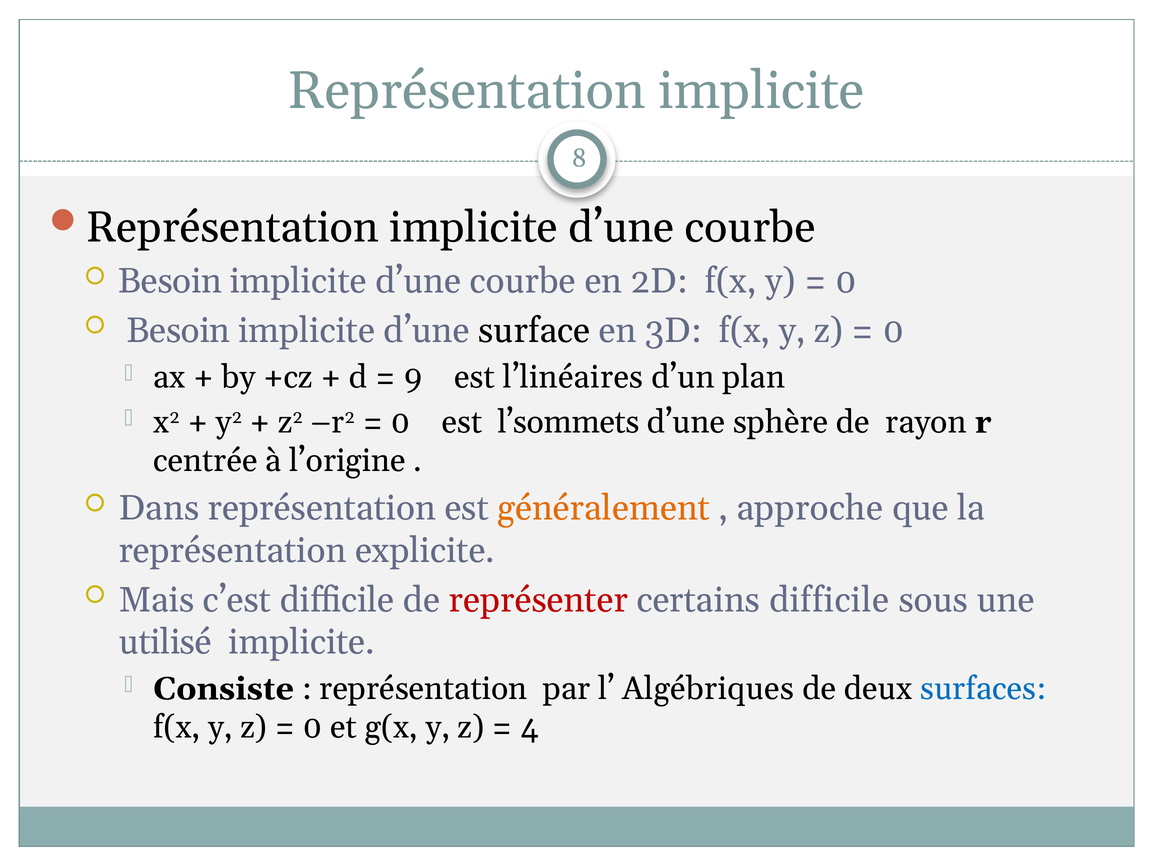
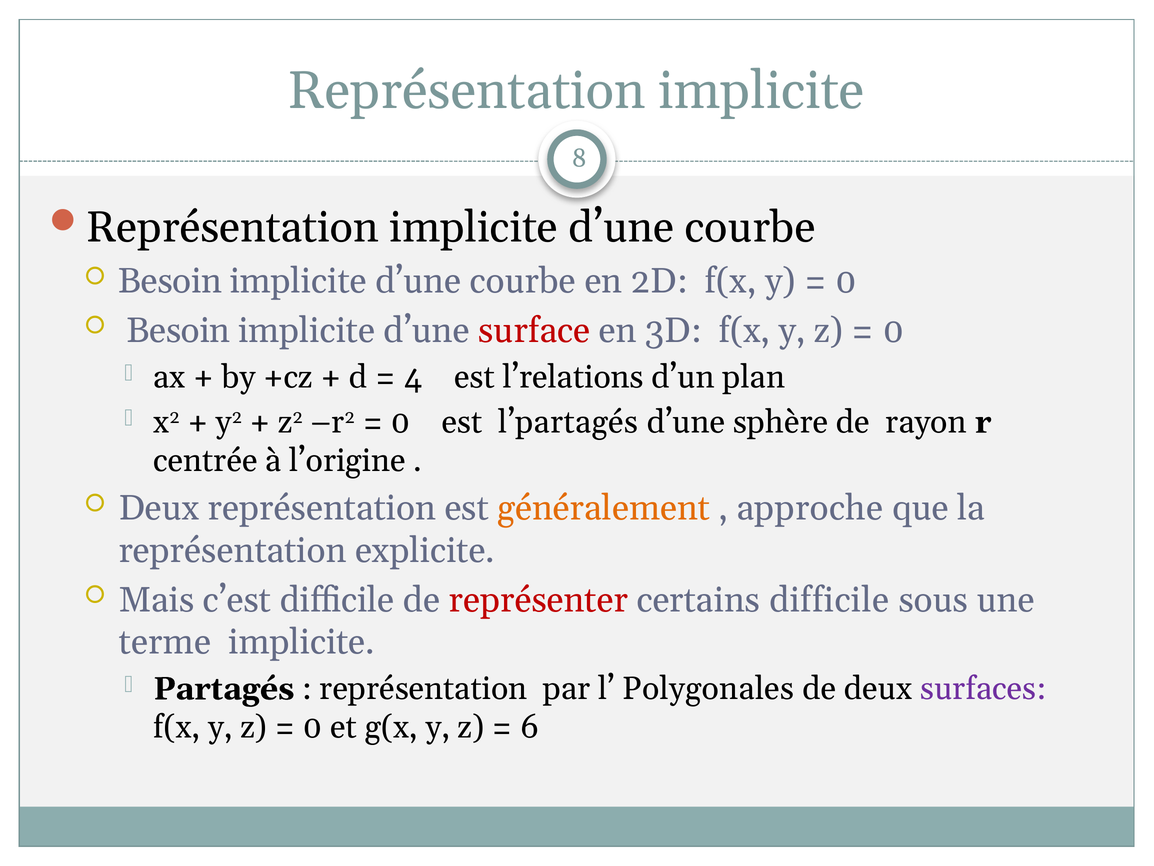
surface colour: black -> red (534, 330)
9: 9 -> 4 (413, 377)
l’linéaires: l’linéaires -> l’relations (573, 377)
l’sommets: l’sommets -> l’partagés (568, 422)
Dans: Dans -> Deux (159, 508)
utilisé: utilisé -> terme (165, 642)
Consiste: Consiste -> Partagés (224, 688)
Algébriques: Algébriques -> Polygonales (708, 688)
surfaces colour: blue -> purple (983, 688)
4: 4 -> 6 (530, 727)
